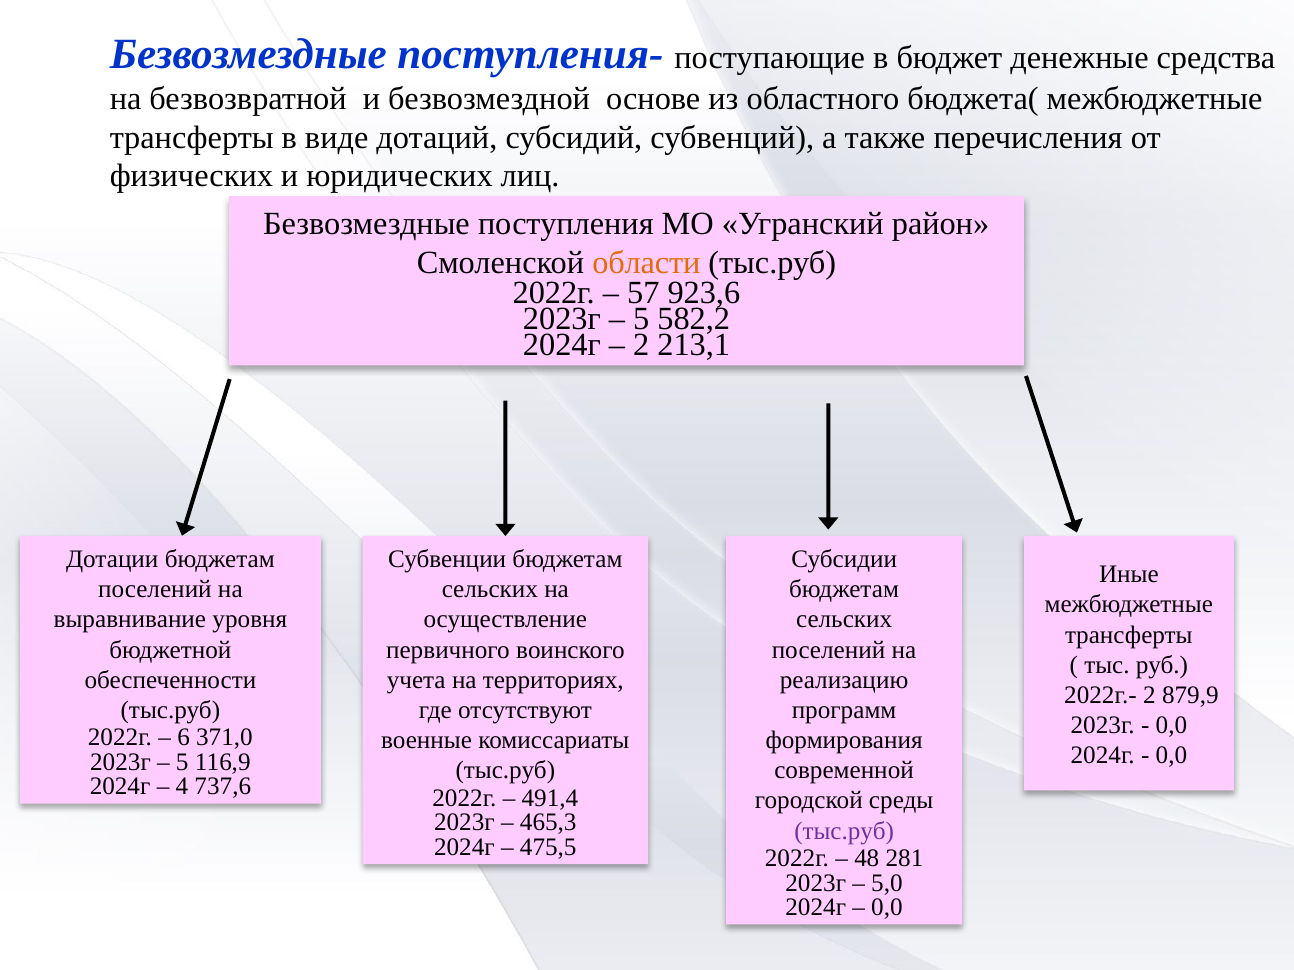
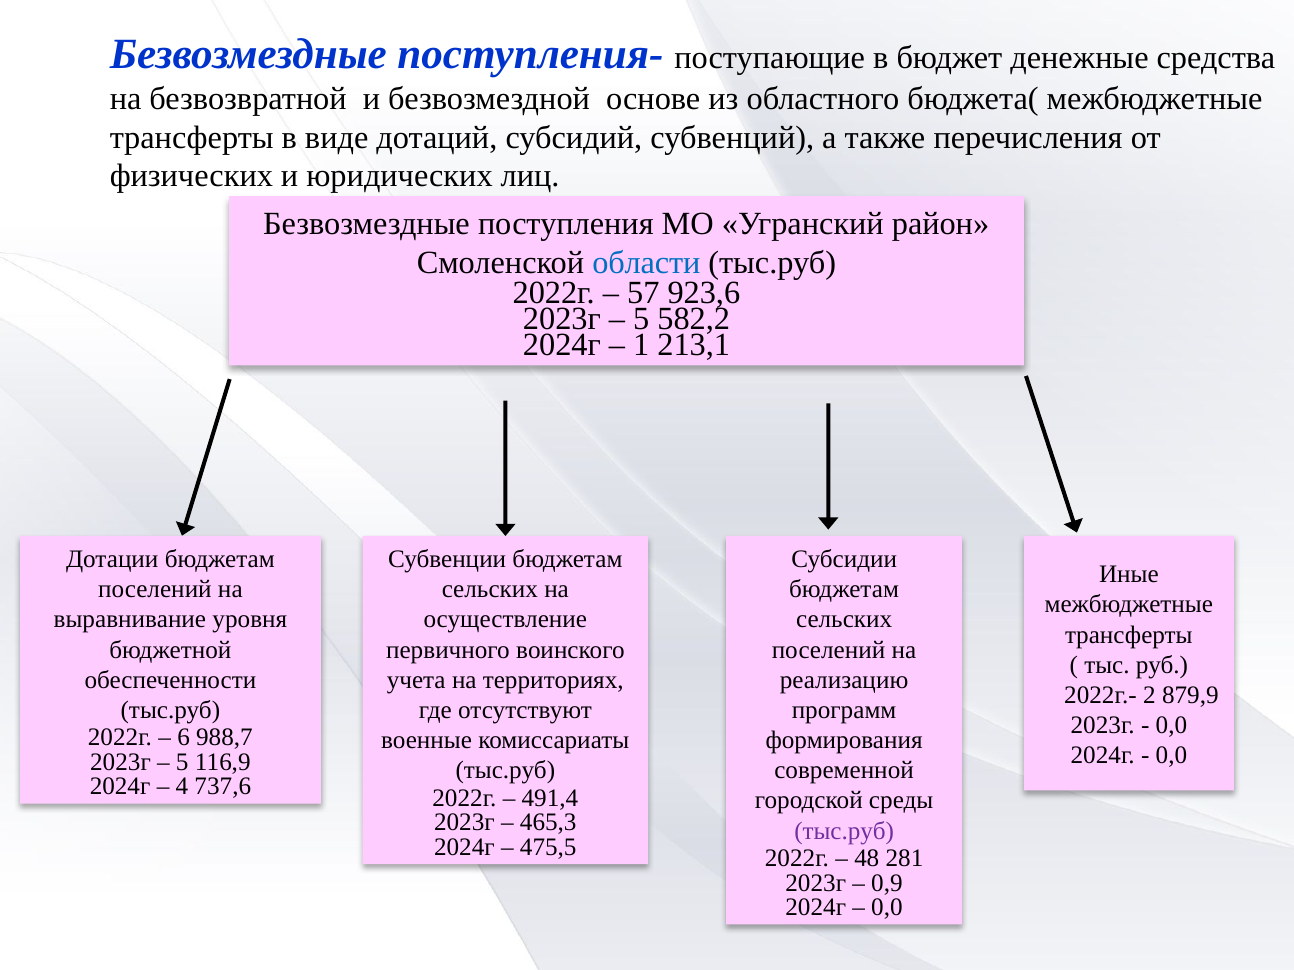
области colour: orange -> blue (646, 263)
2: 2 -> 1 (641, 345)
371,0: 371,0 -> 988,7 (224, 738)
5,0: 5,0 -> 0,9 (887, 883)
